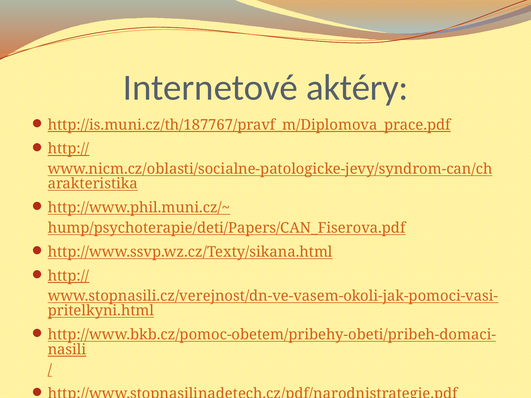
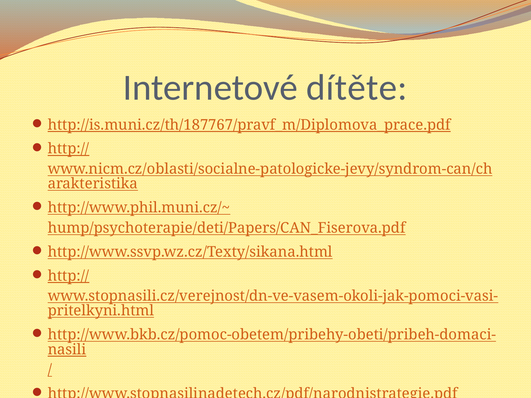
aktéry: aktéry -> dítěte (357, 88)
